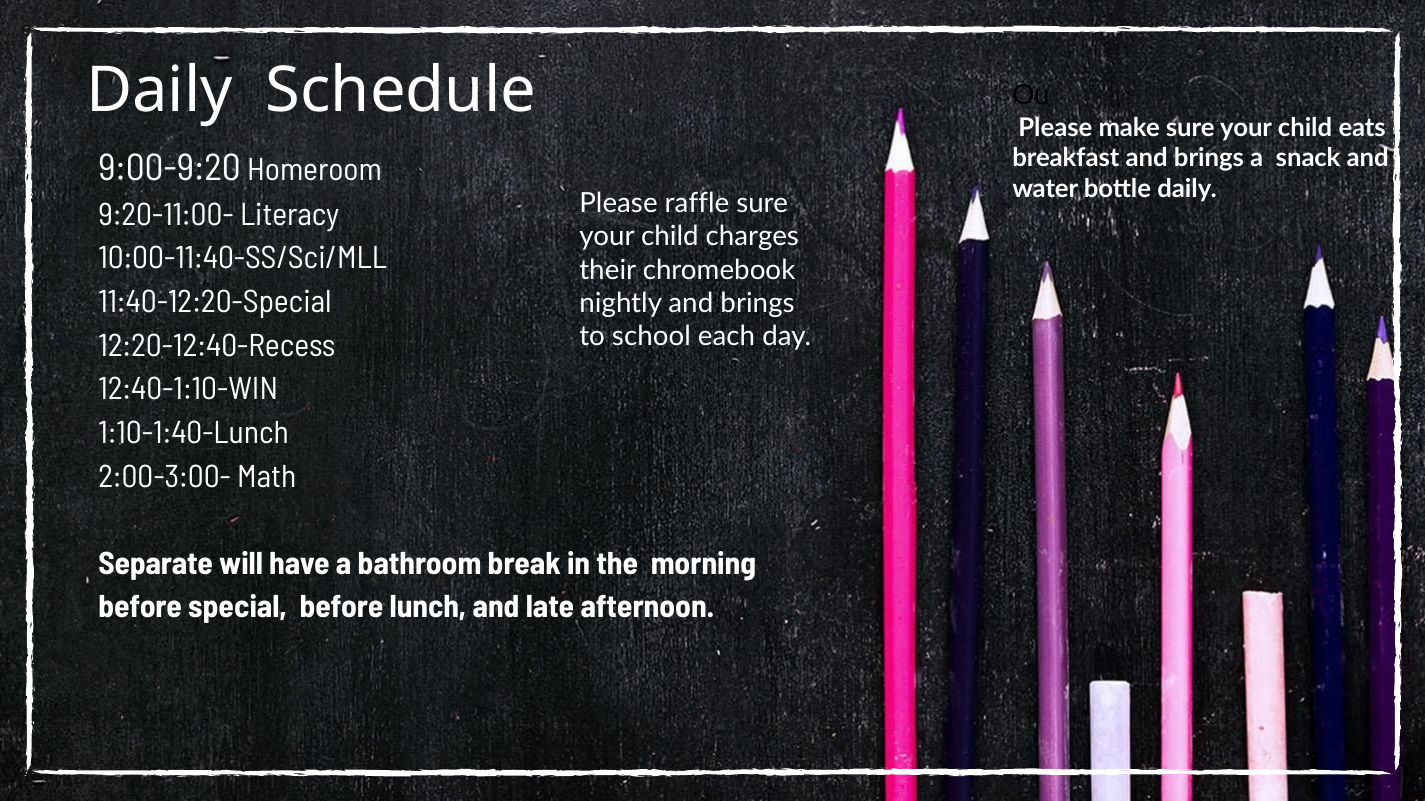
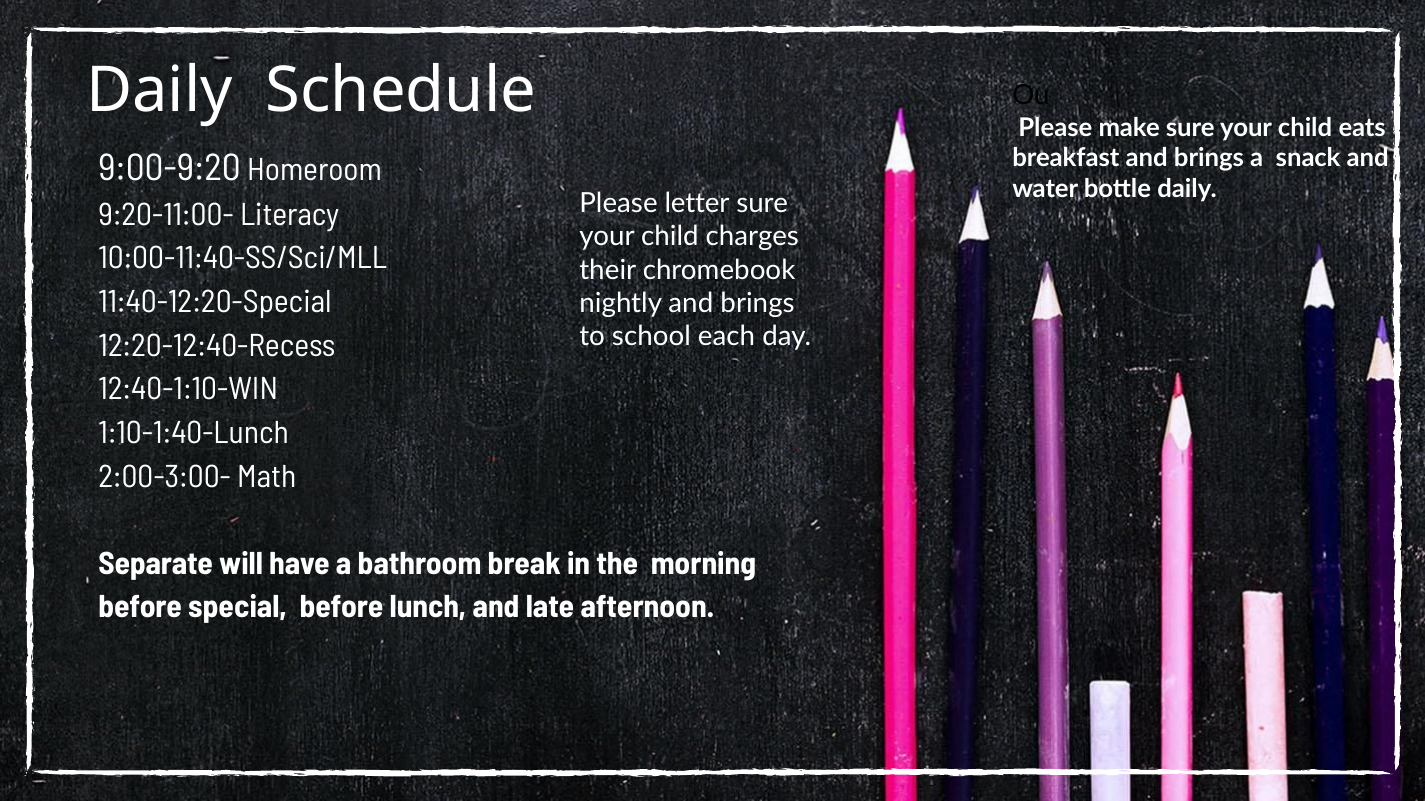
raffle: raffle -> letter (697, 204)
